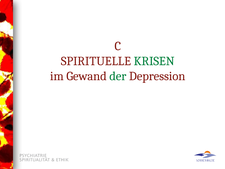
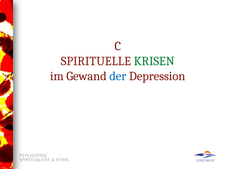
der colour: green -> blue (118, 76)
